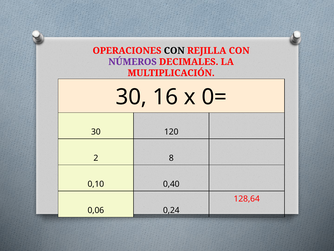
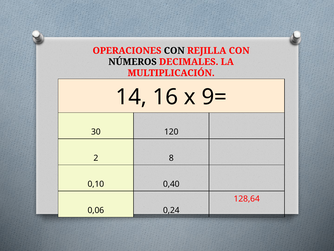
NÚMEROS colour: purple -> black (133, 62)
30: 30 -> 14 (131, 97)
0=: 0= -> 9= (214, 97)
